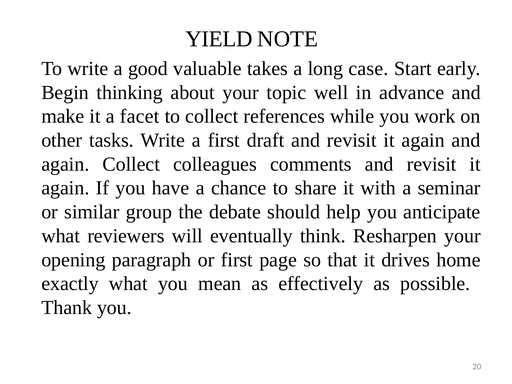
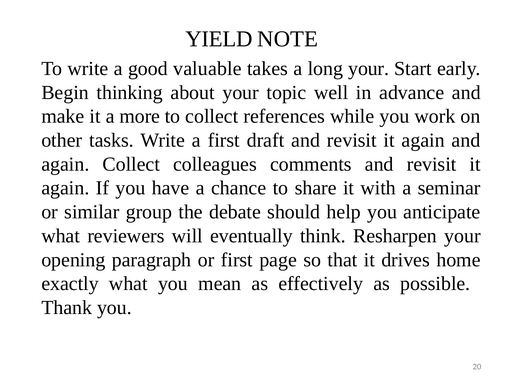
long case: case -> your (369, 69)
facet: facet -> more (140, 116)
